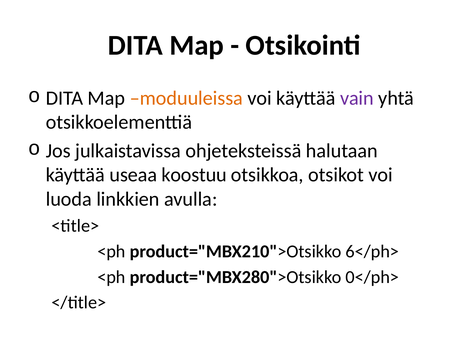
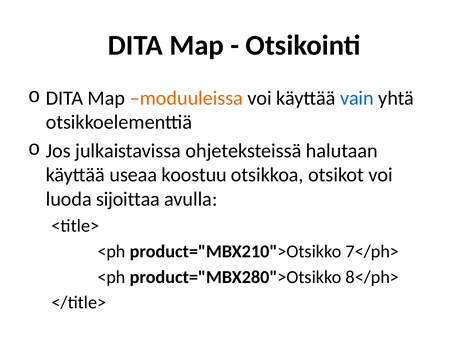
vain colour: purple -> blue (357, 98)
linkkien: linkkien -> sijoittaa (128, 199)
6</ph>: 6</ph> -> 7</ph> (372, 251)
0</ph>: 0</ph> -> 8</ph> (372, 277)
